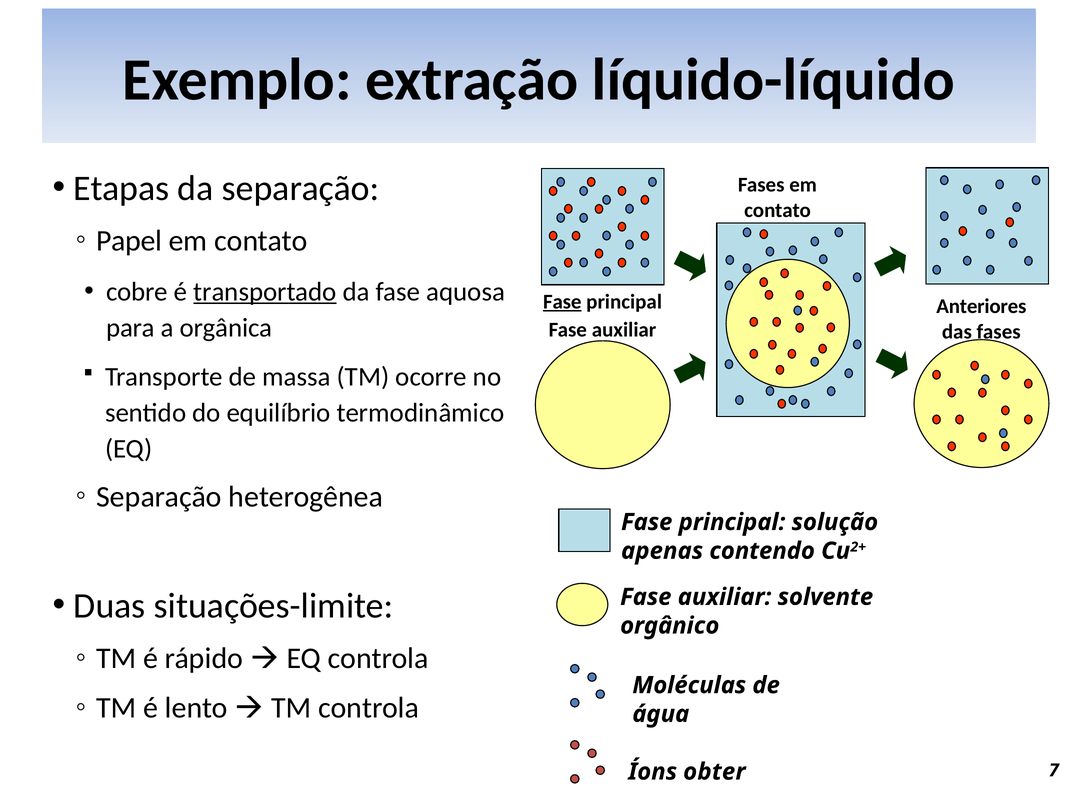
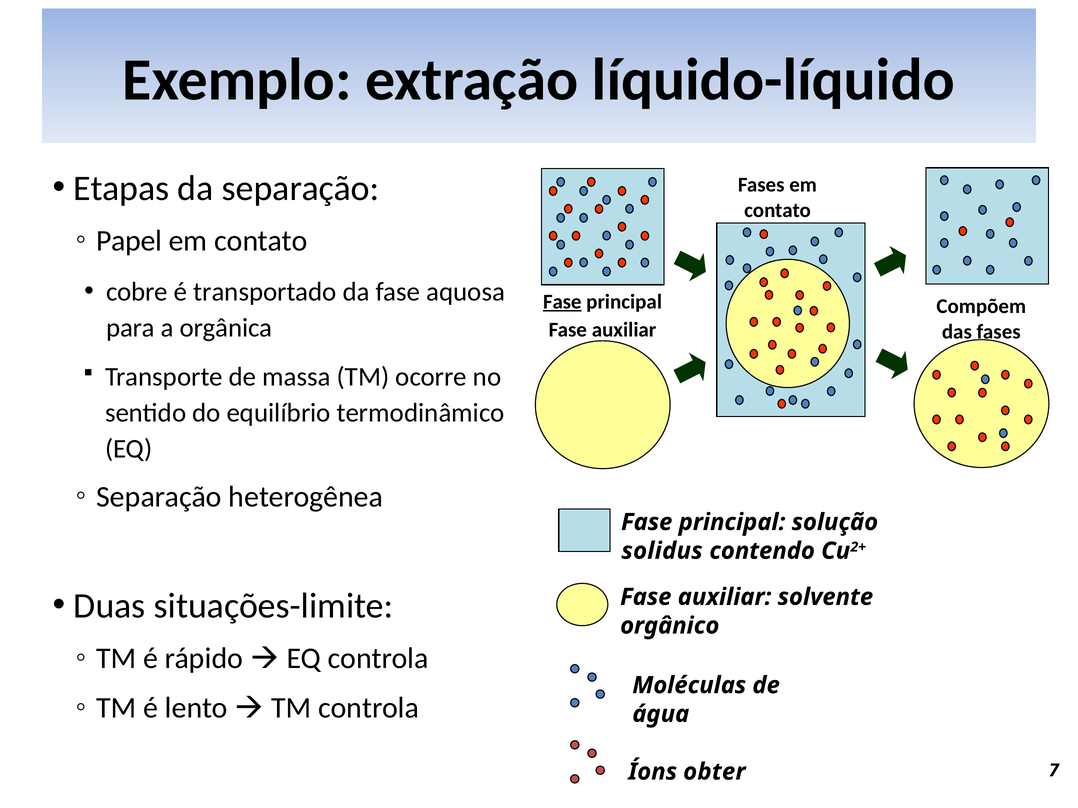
transportado underline: present -> none (265, 292)
Anteriores: Anteriores -> Compõem (981, 307)
apenas: apenas -> solidus (662, 551)
